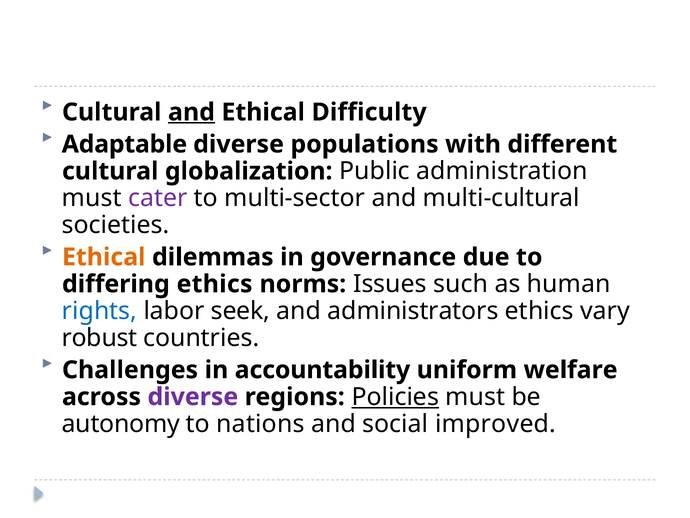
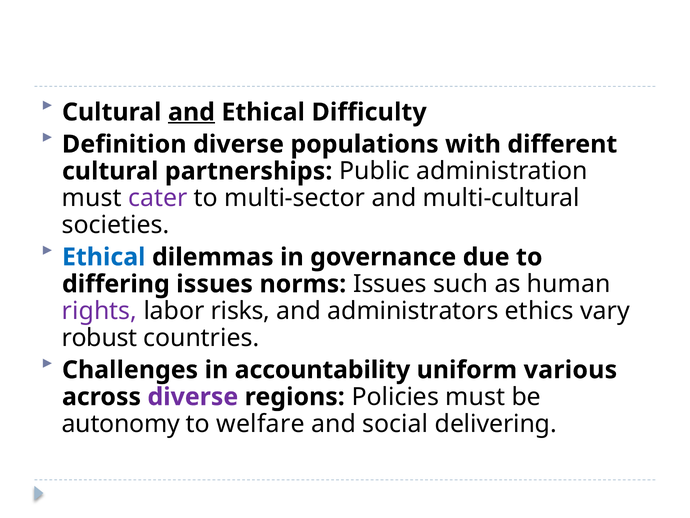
Adaptable: Adaptable -> Definition (124, 144)
globalization: globalization -> partnerships (249, 171)
Ethical colour: orange -> blue (104, 257)
differing ethics: ethics -> issues (215, 284)
rights colour: blue -> purple (100, 311)
seek: seek -> risks (240, 311)
welfare: welfare -> various (570, 370)
Policies underline: present -> none (395, 397)
nations: nations -> welfare (260, 423)
improved: improved -> delivering (496, 423)
